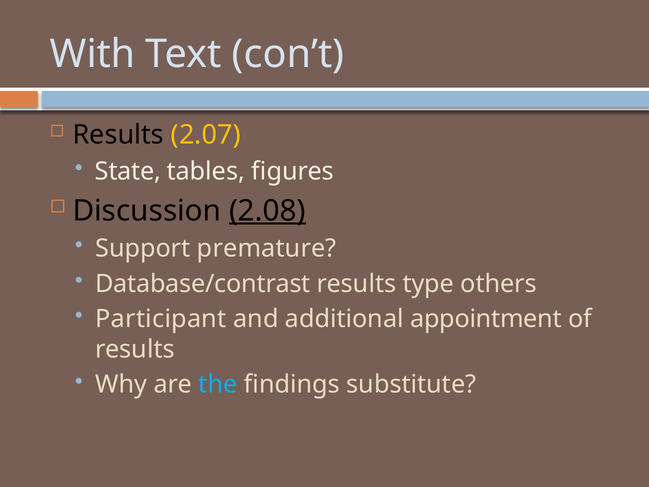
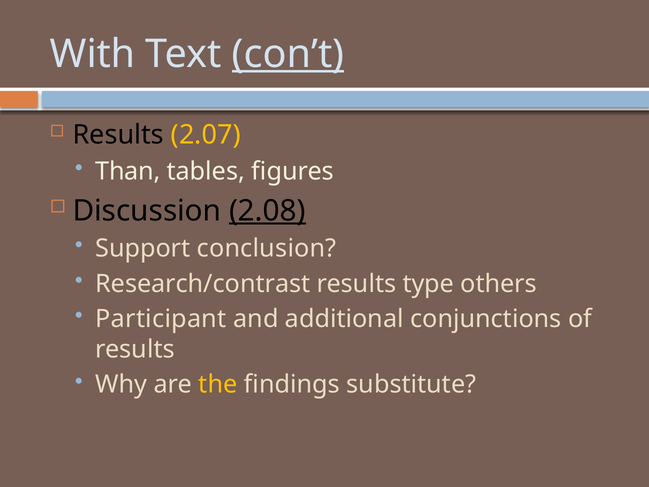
con’t underline: none -> present (288, 54)
State: State -> Than (128, 171)
premature: premature -> conclusion (267, 248)
Database/contrast: Database/contrast -> Research/contrast (203, 284)
appointment: appointment -> conjunctions (486, 319)
the colour: light blue -> yellow (218, 384)
